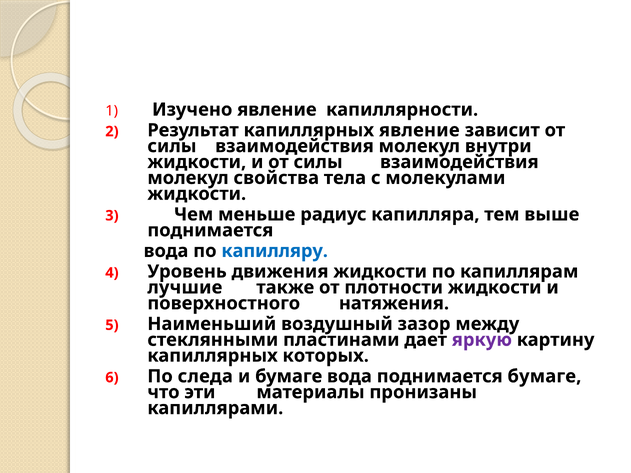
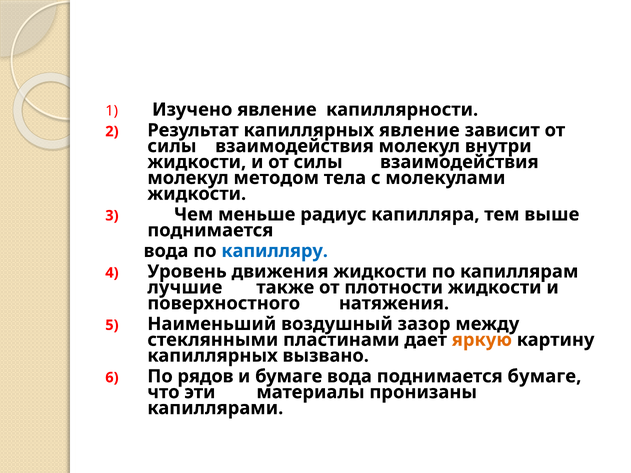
свойства: свойства -> методом (276, 178)
яркую colour: purple -> orange (482, 340)
которых: которых -> вызвано (326, 356)
следа: следа -> рядов (205, 376)
